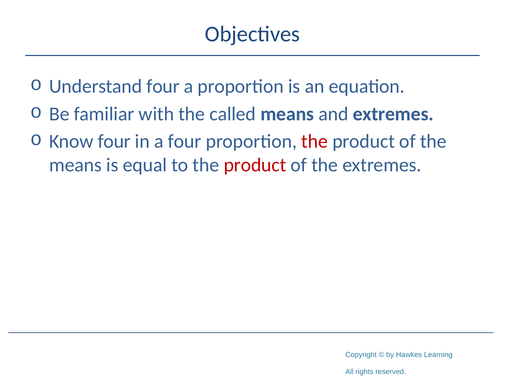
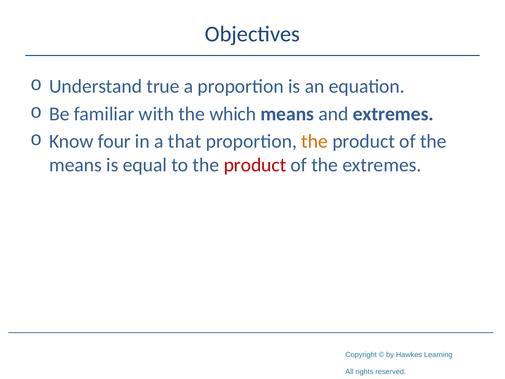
Understand four: four -> true (163, 86)
called: called -> which (233, 114)
a four: four -> that (185, 141)
the colour: red -> orange (315, 141)
